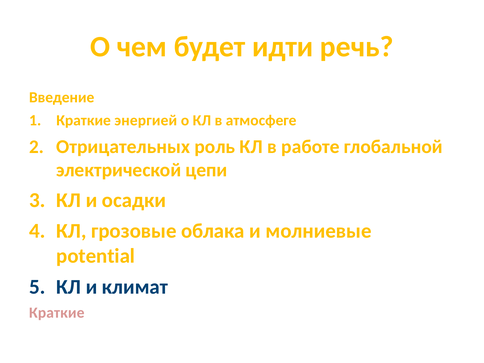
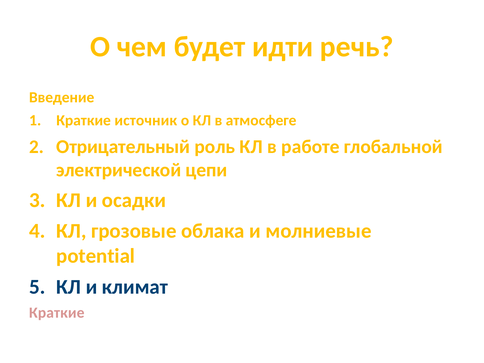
энергией: энергией -> источник (146, 120)
Отрицательных: Отрицательных -> Отрицательный (123, 147)
